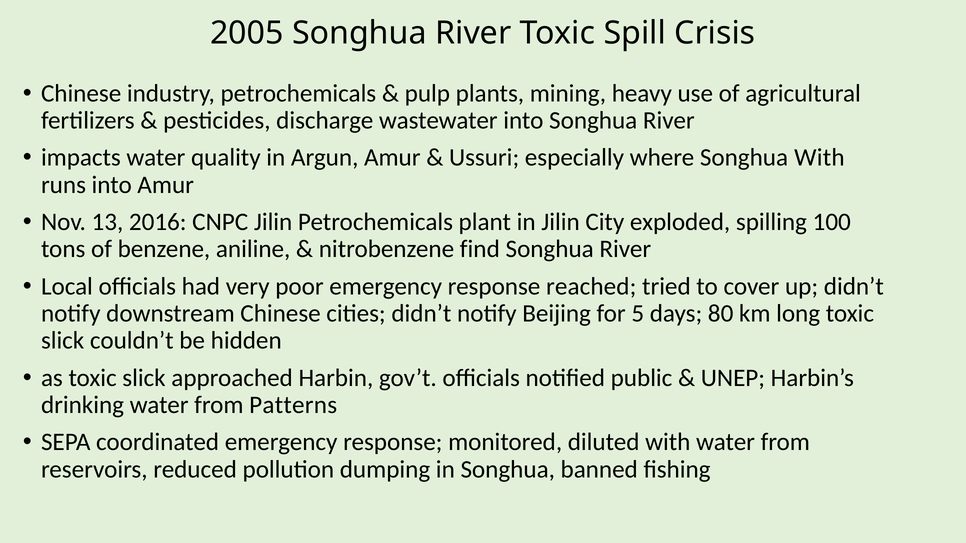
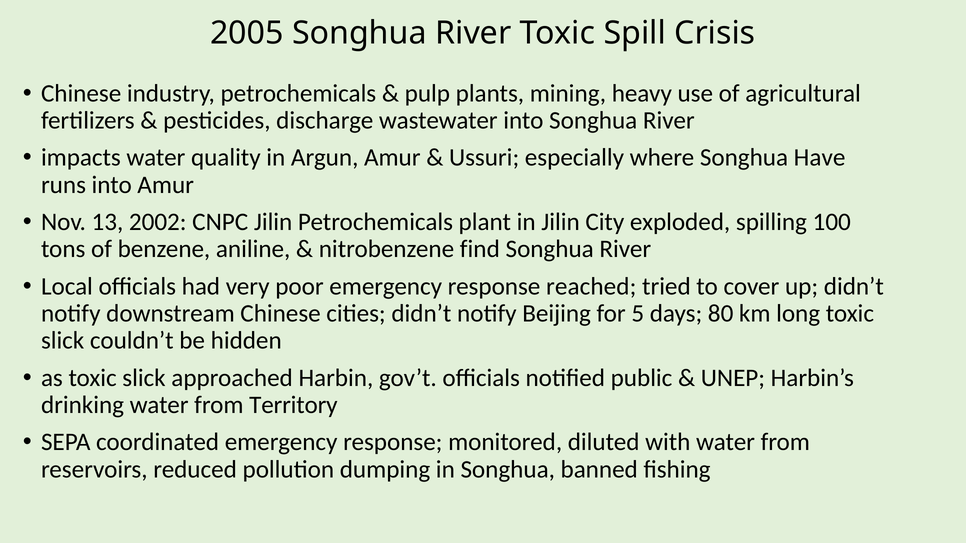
Songhua With: With -> Have (820, 158)
2016: 2016 -> 2002 (158, 222)
Patterns: Patterns -> Territory (293, 405)
